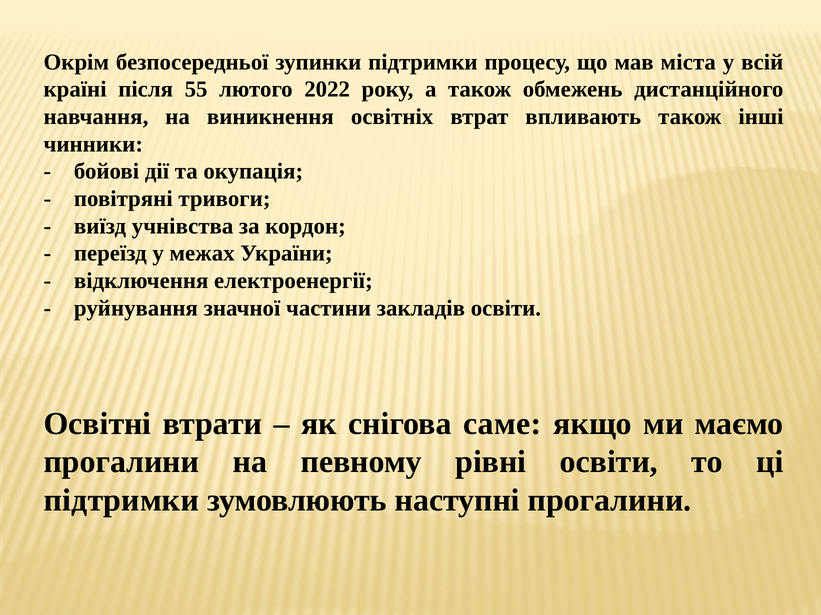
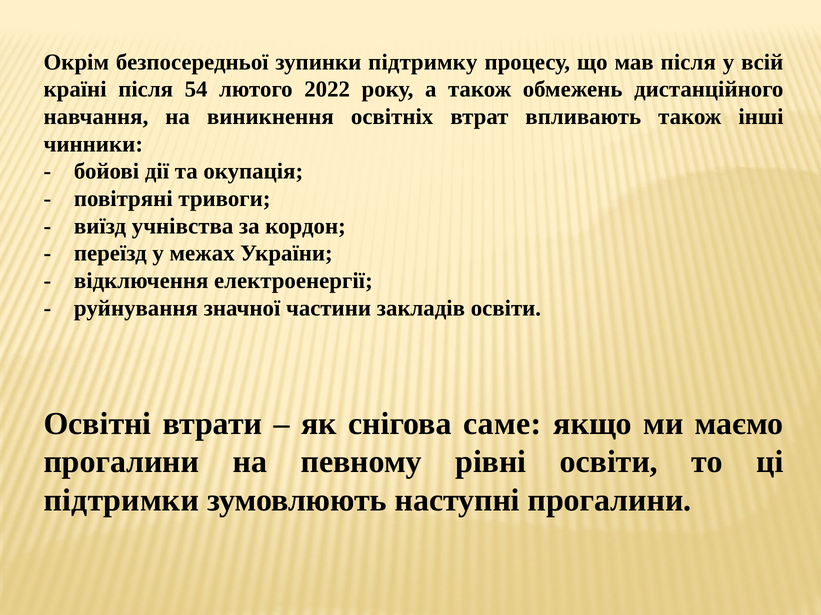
зупинки підтримки: підтримки -> підтримку (423, 62)
мав міста: міста -> після (688, 62)
55: 55 -> 54 (196, 90)
